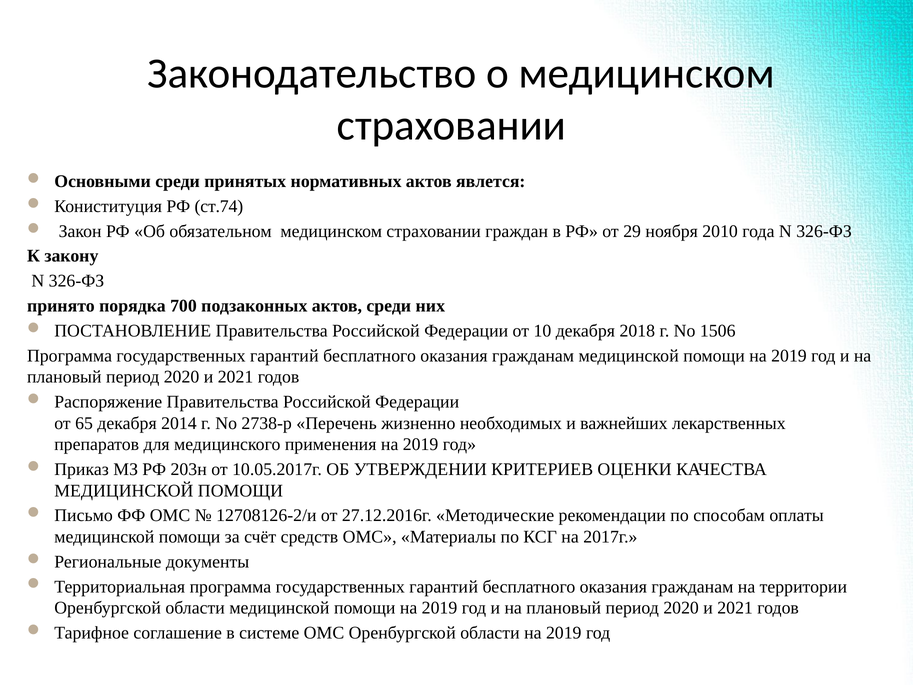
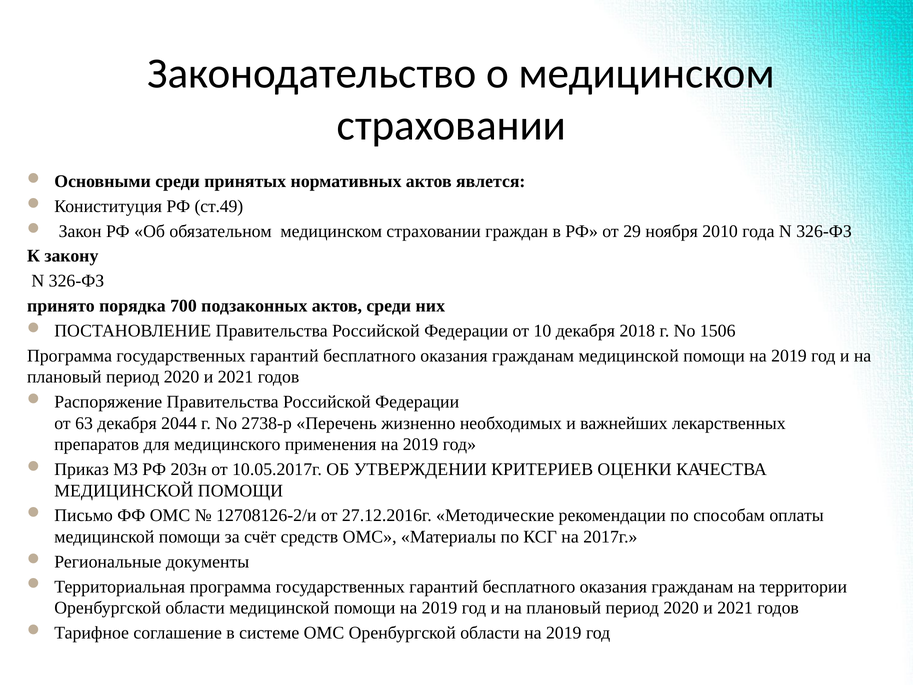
ст.74: ст.74 -> ст.49 (219, 206)
65: 65 -> 63 (84, 423)
2014: 2014 -> 2044 (179, 423)
